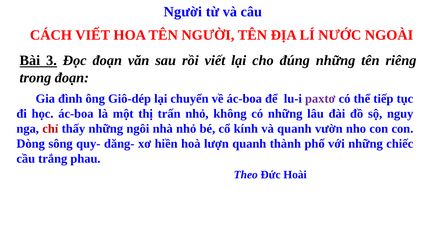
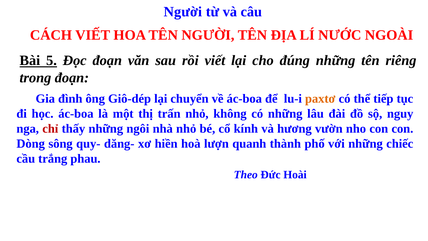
3: 3 -> 5 (51, 61)
paxtơ colour: purple -> orange (320, 98)
và quanh: quanh -> hương (294, 128)
